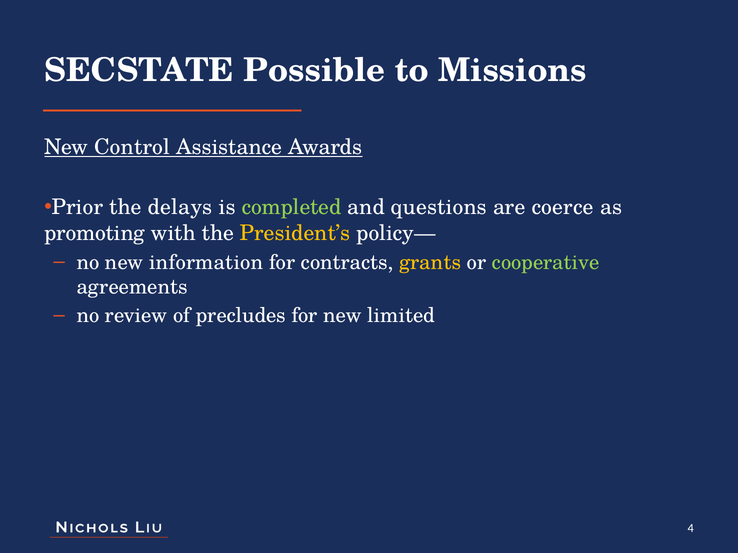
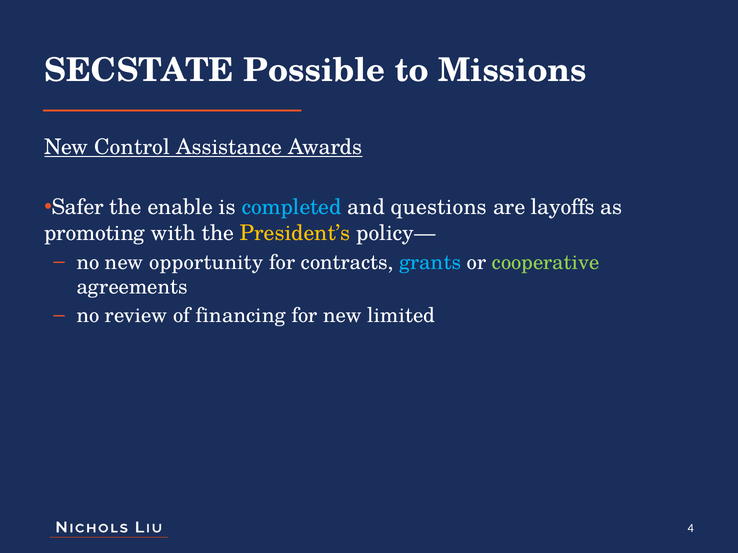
Prior: Prior -> Safer (78, 208)
delays: delays -> enable (180, 208)
completed colour: light green -> light blue (292, 208)
coerce: coerce -> layoffs (563, 208)
information: information -> opportunity (206, 263)
grants colour: yellow -> light blue (430, 263)
precludes: precludes -> financing (241, 316)
